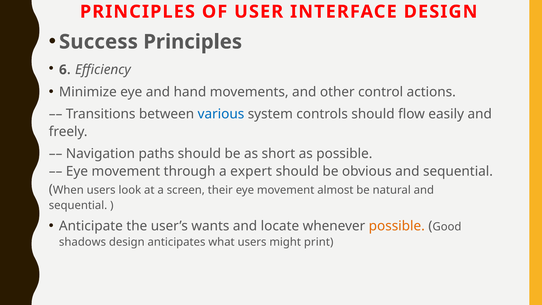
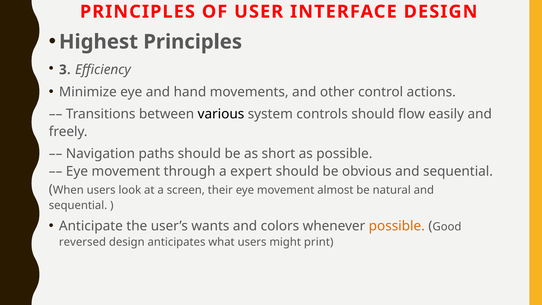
Success: Success -> Highest (99, 42)
6: 6 -> 3 (63, 70)
various colour: blue -> black (221, 114)
locate: locate -> colors (280, 226)
shadows: shadows -> reversed (82, 242)
